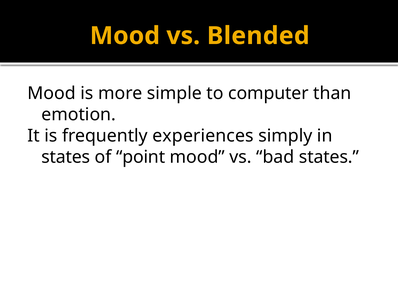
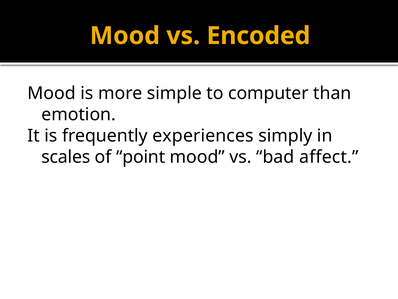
Blended: Blended -> Encoded (258, 36)
states: states -> scales (66, 157)
bad states: states -> affect (329, 157)
